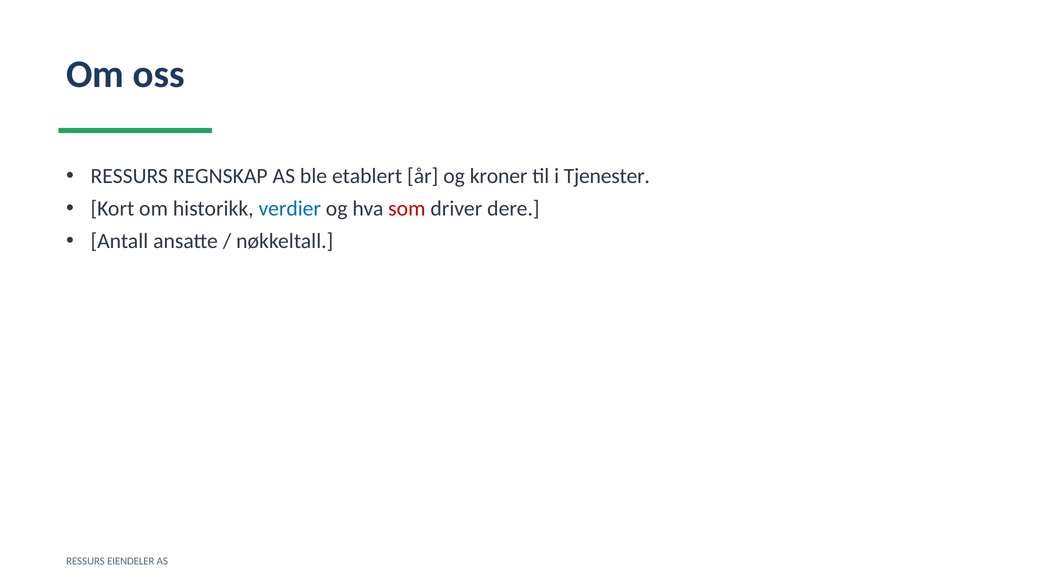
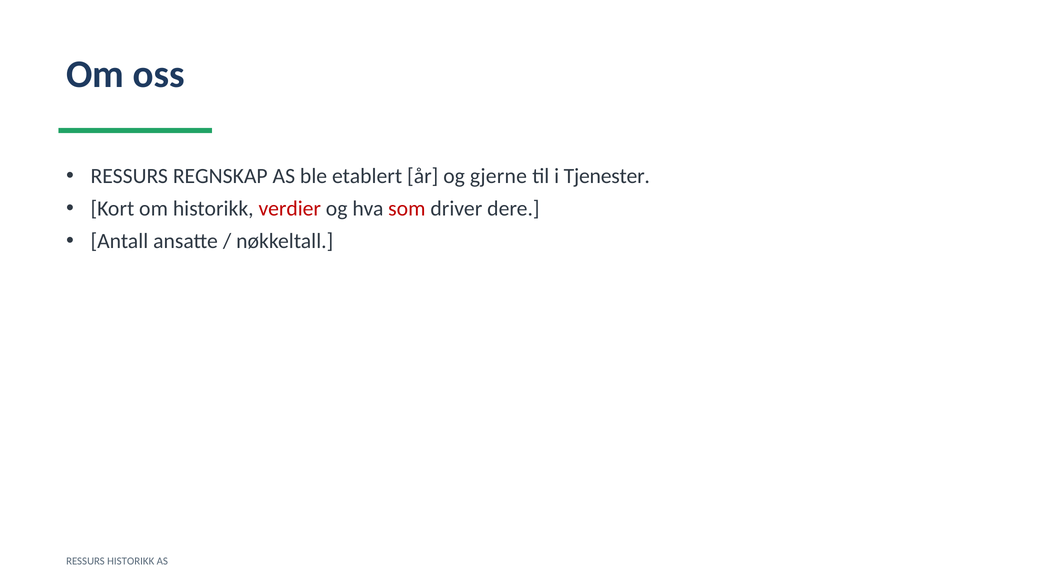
kroner: kroner -> gjerne (498, 176)
verdier colour: blue -> red (290, 209)
RESSURS EIENDELER: EIENDELER -> HISTORIKK (131, 561)
